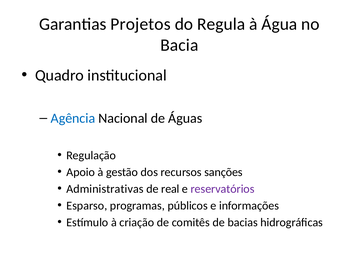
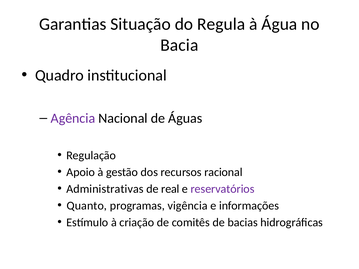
Projetos: Projetos -> Situação (141, 24)
Agência colour: blue -> purple (73, 118)
sanções: sanções -> racional (223, 172)
Esparso: Esparso -> Quanto (87, 206)
públicos: públicos -> vigência (188, 206)
